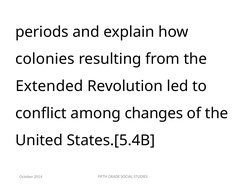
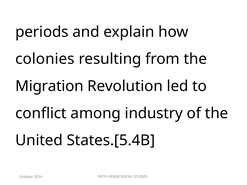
Extended: Extended -> Migration (49, 86)
changes: changes -> industry (154, 113)
